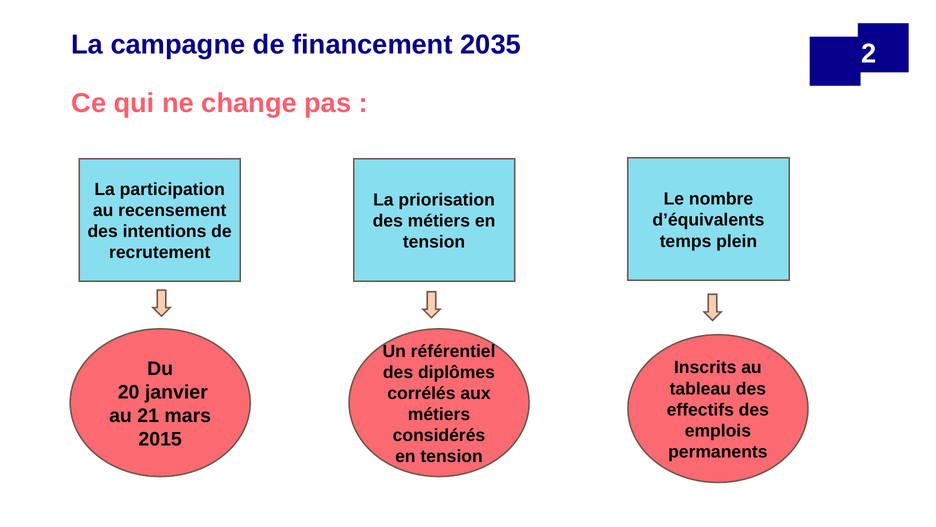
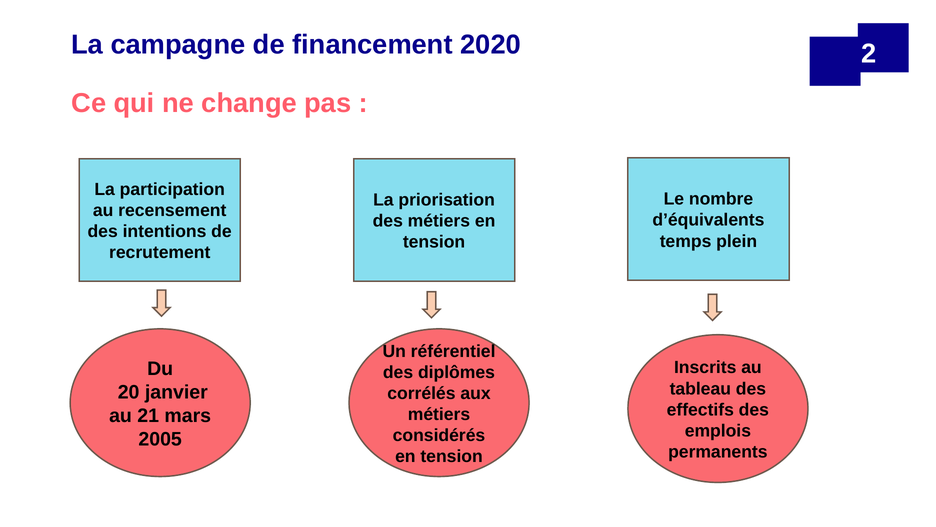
2035: 2035 -> 2020 (491, 44)
2015: 2015 -> 2005 (160, 439)
